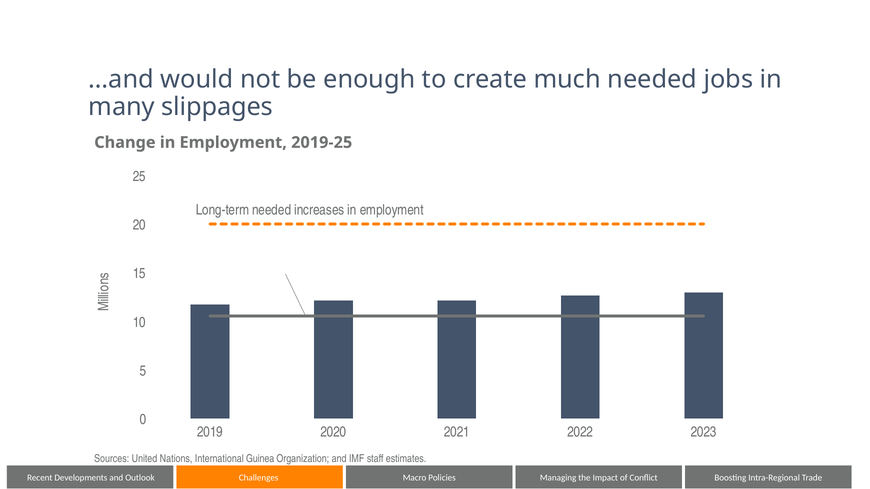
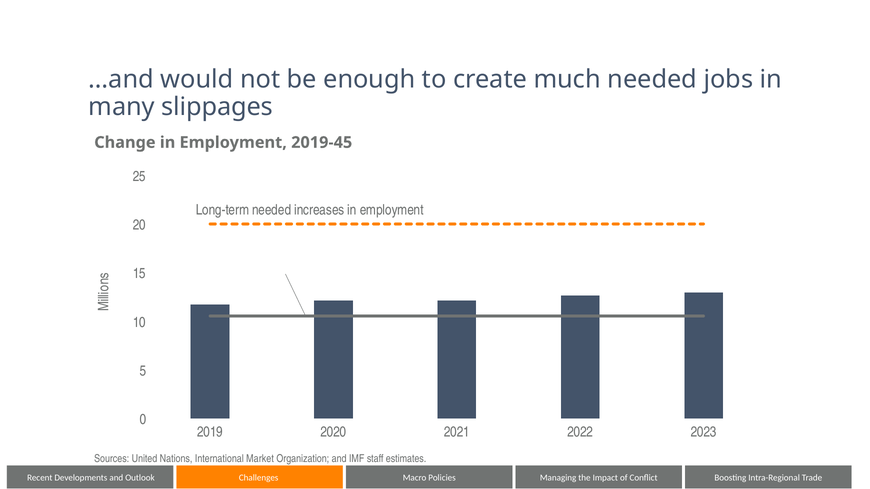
2019-25: 2019-25 -> 2019-45 (322, 143)
Guinea: Guinea -> Market (260, 459)
